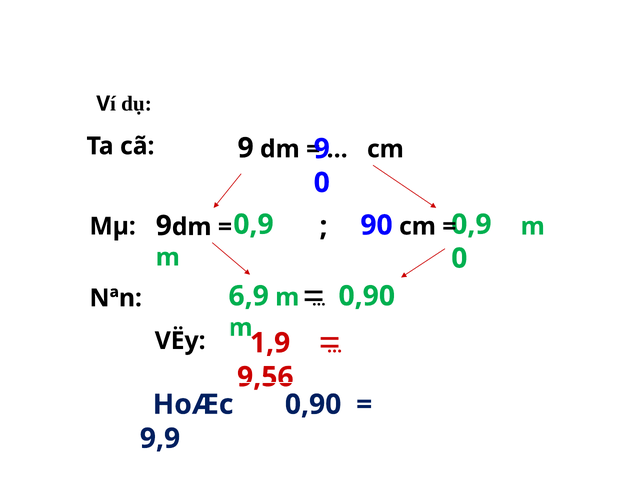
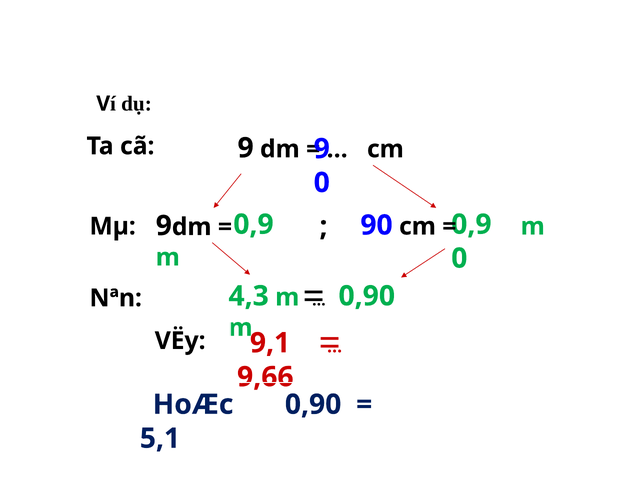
6,9: 6,9 -> 4,3 (249, 296)
1,9: 1,9 -> 9,1 (270, 343)
9,56: 9,56 -> 9,66 (265, 377)
9,9: 9,9 -> 5,1 (160, 438)
